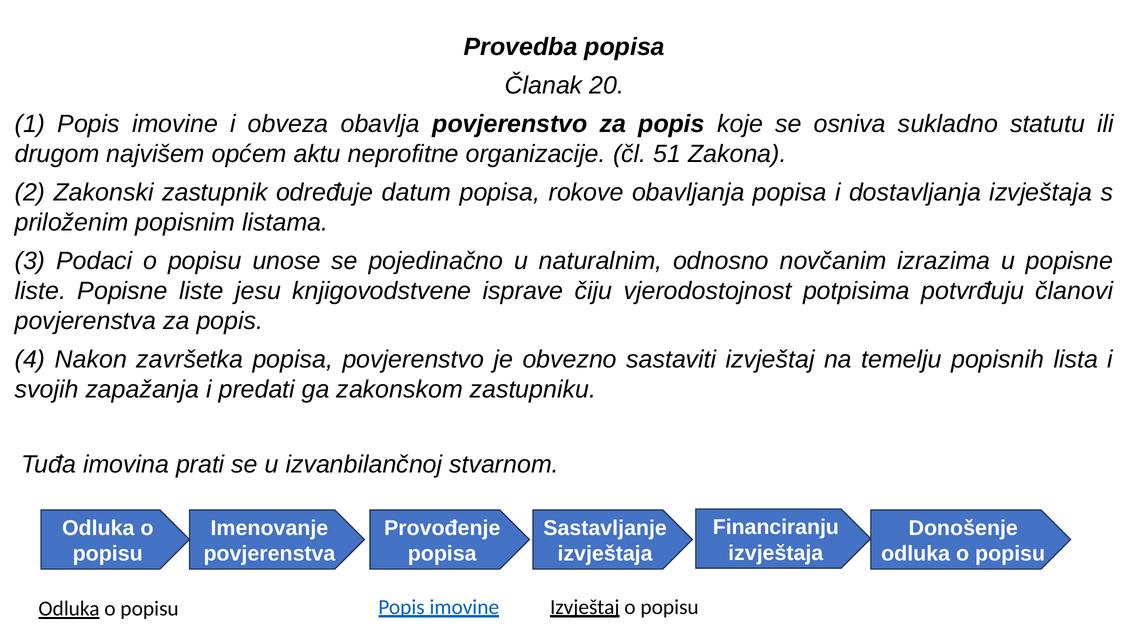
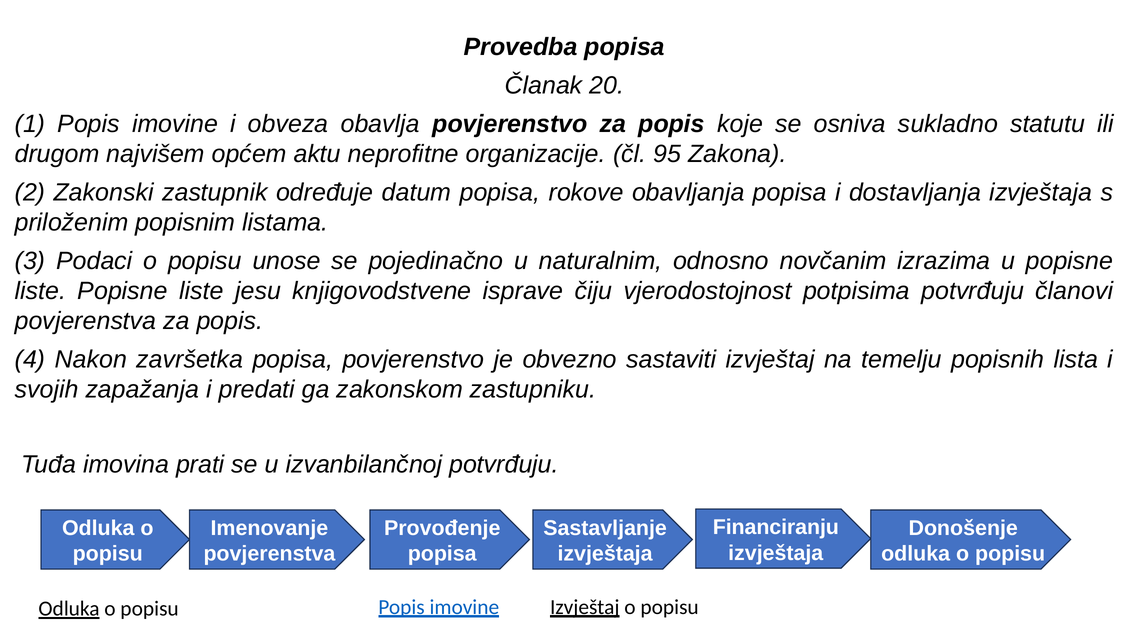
51: 51 -> 95 (667, 154)
izvanbilančnoj stvarnom: stvarnom -> potvrđuju (504, 465)
